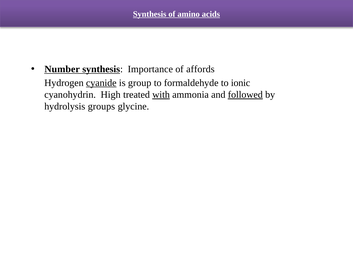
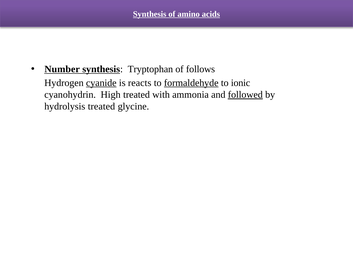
Importance: Importance -> Tryptophan (150, 69)
affords: affords -> follows (201, 69)
group: group -> reacts (140, 83)
formaldehyde underline: none -> present (191, 83)
with underline: present -> none (161, 95)
hydrolysis groups: groups -> treated (101, 106)
